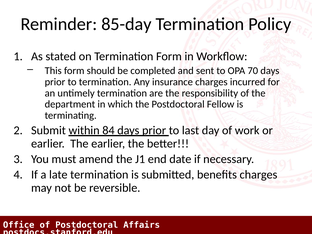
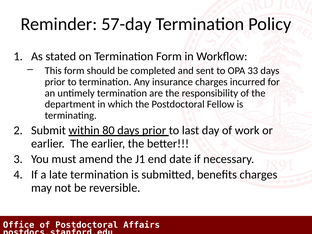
85-day: 85-day -> 57-day (126, 24)
70: 70 -> 33 (253, 71)
84: 84 -> 80 (108, 130)
